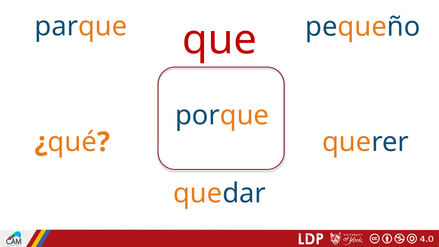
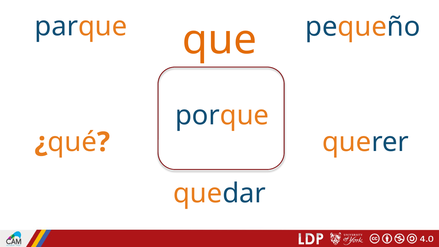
que colour: red -> orange (219, 40)
